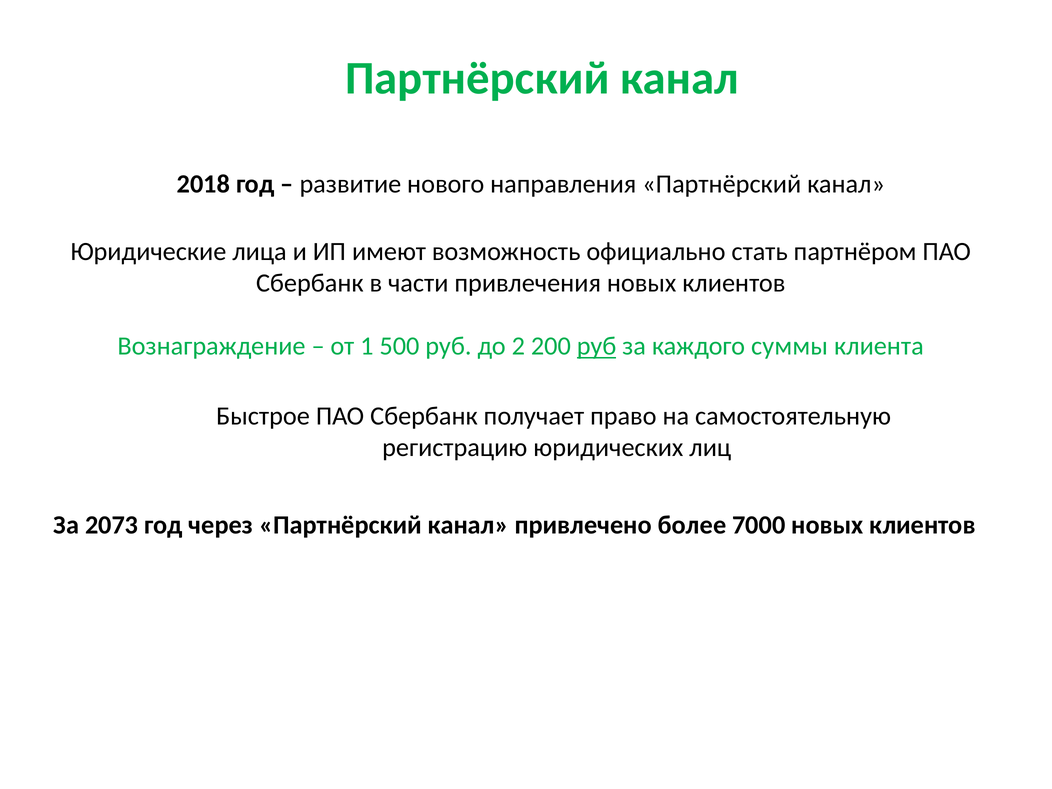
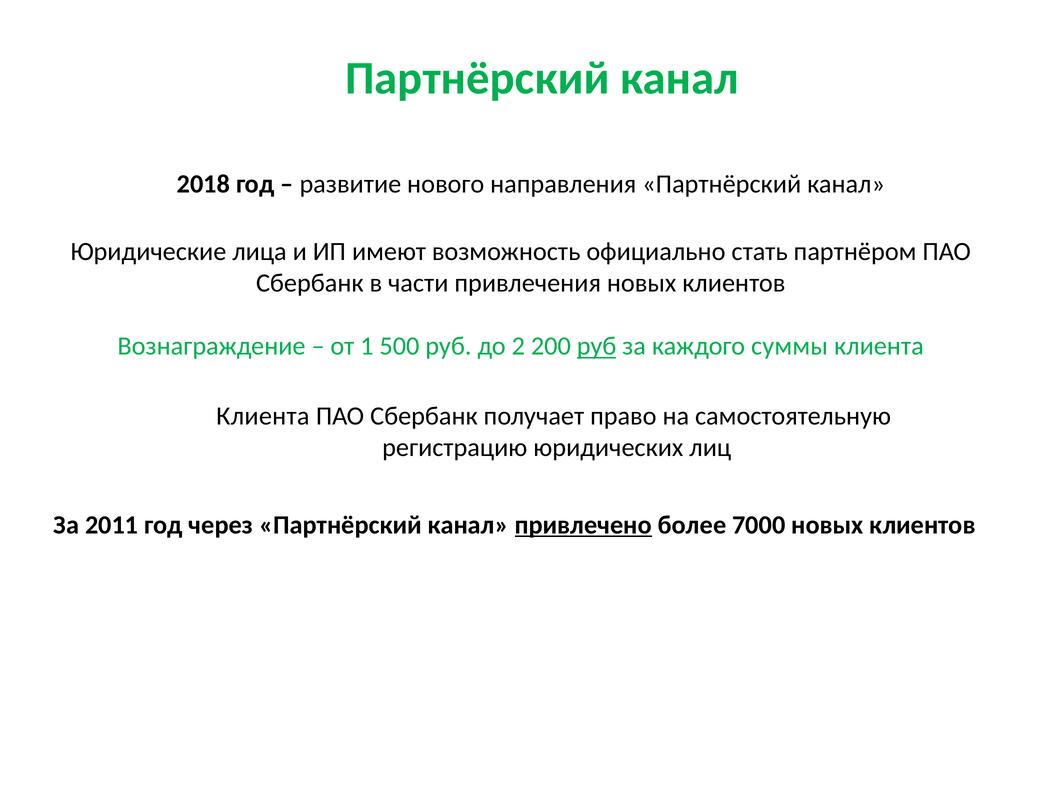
Быстрое: Быстрое -> Клиента (263, 416)
2073: 2073 -> 2011 (112, 525)
привлечено underline: none -> present (583, 525)
